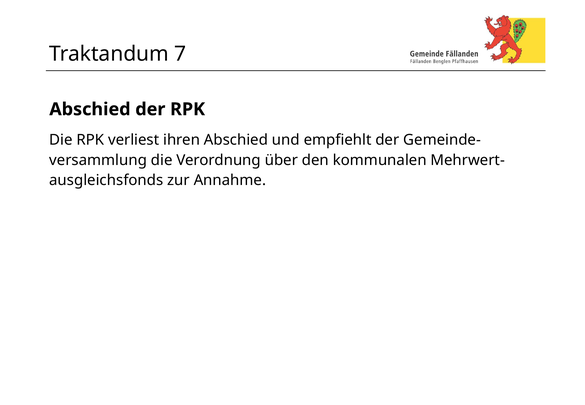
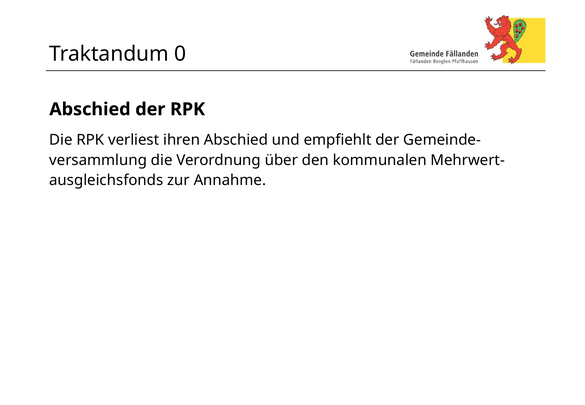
7: 7 -> 0 (180, 54)
